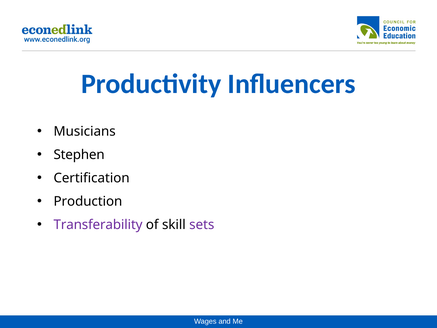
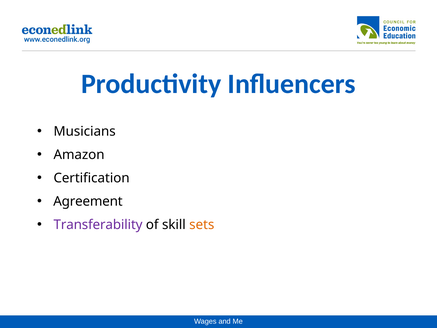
Stephen: Stephen -> Amazon (79, 155)
Production: Production -> Agreement (88, 201)
sets colour: purple -> orange (202, 224)
